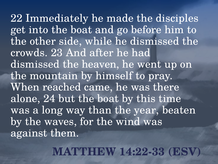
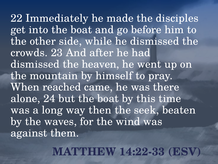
than: than -> then (100, 110)
year: year -> seek (146, 110)
